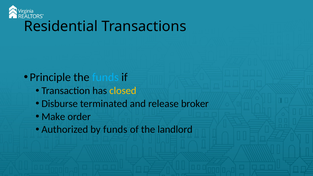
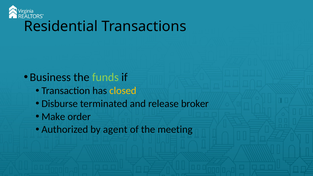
Principle: Principle -> Business (50, 77)
funds colour: light blue -> light green (105, 77)
by funds: funds -> agent (115, 130)
landlord: landlord -> meeting (175, 130)
